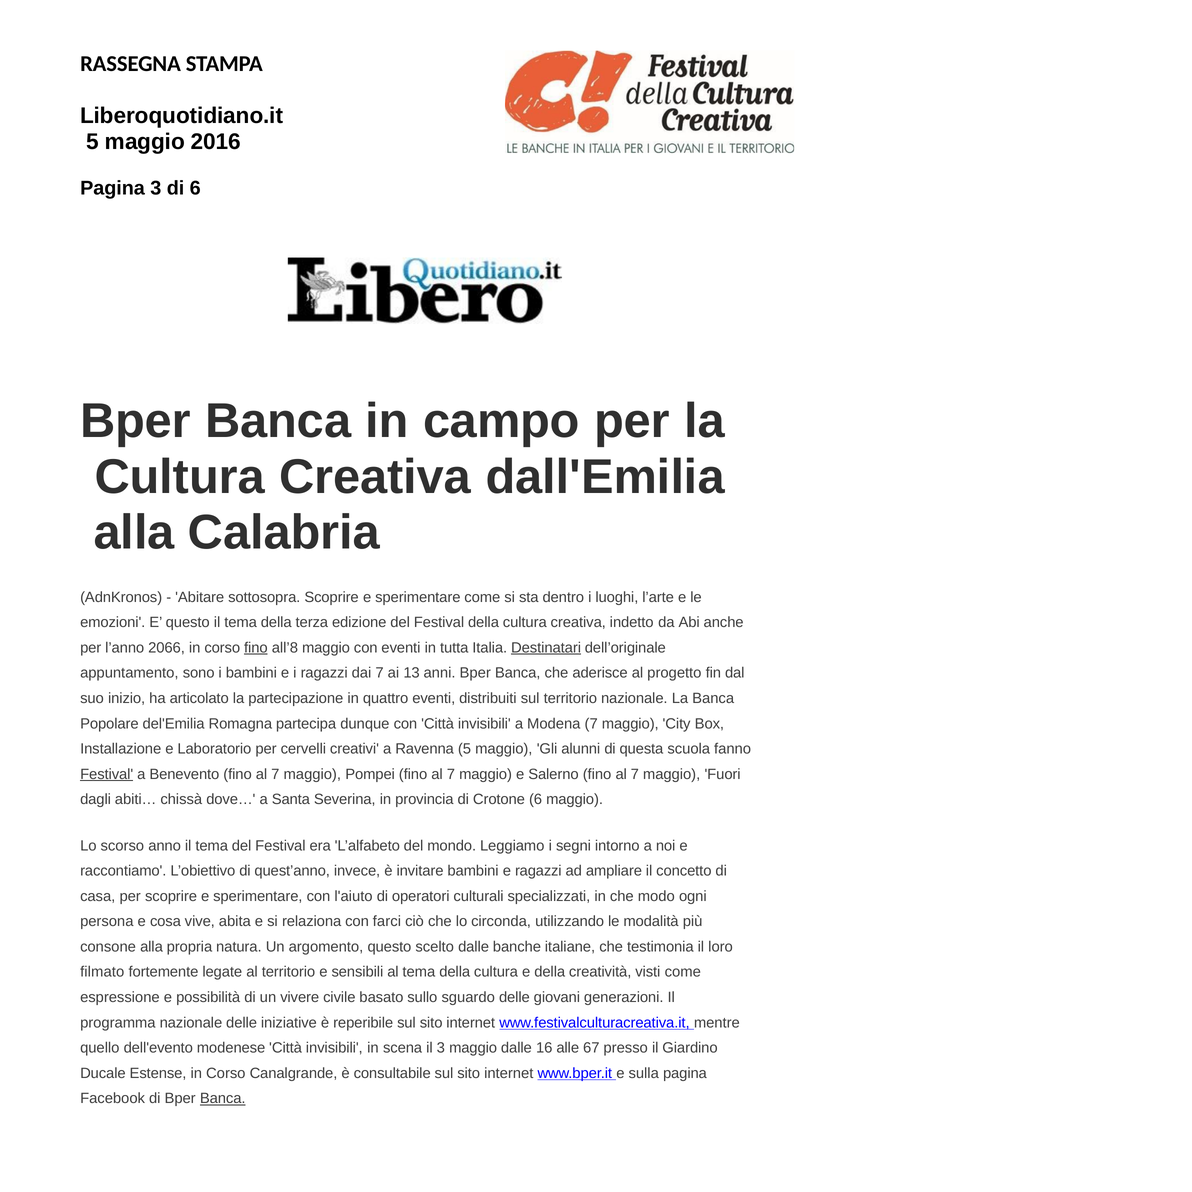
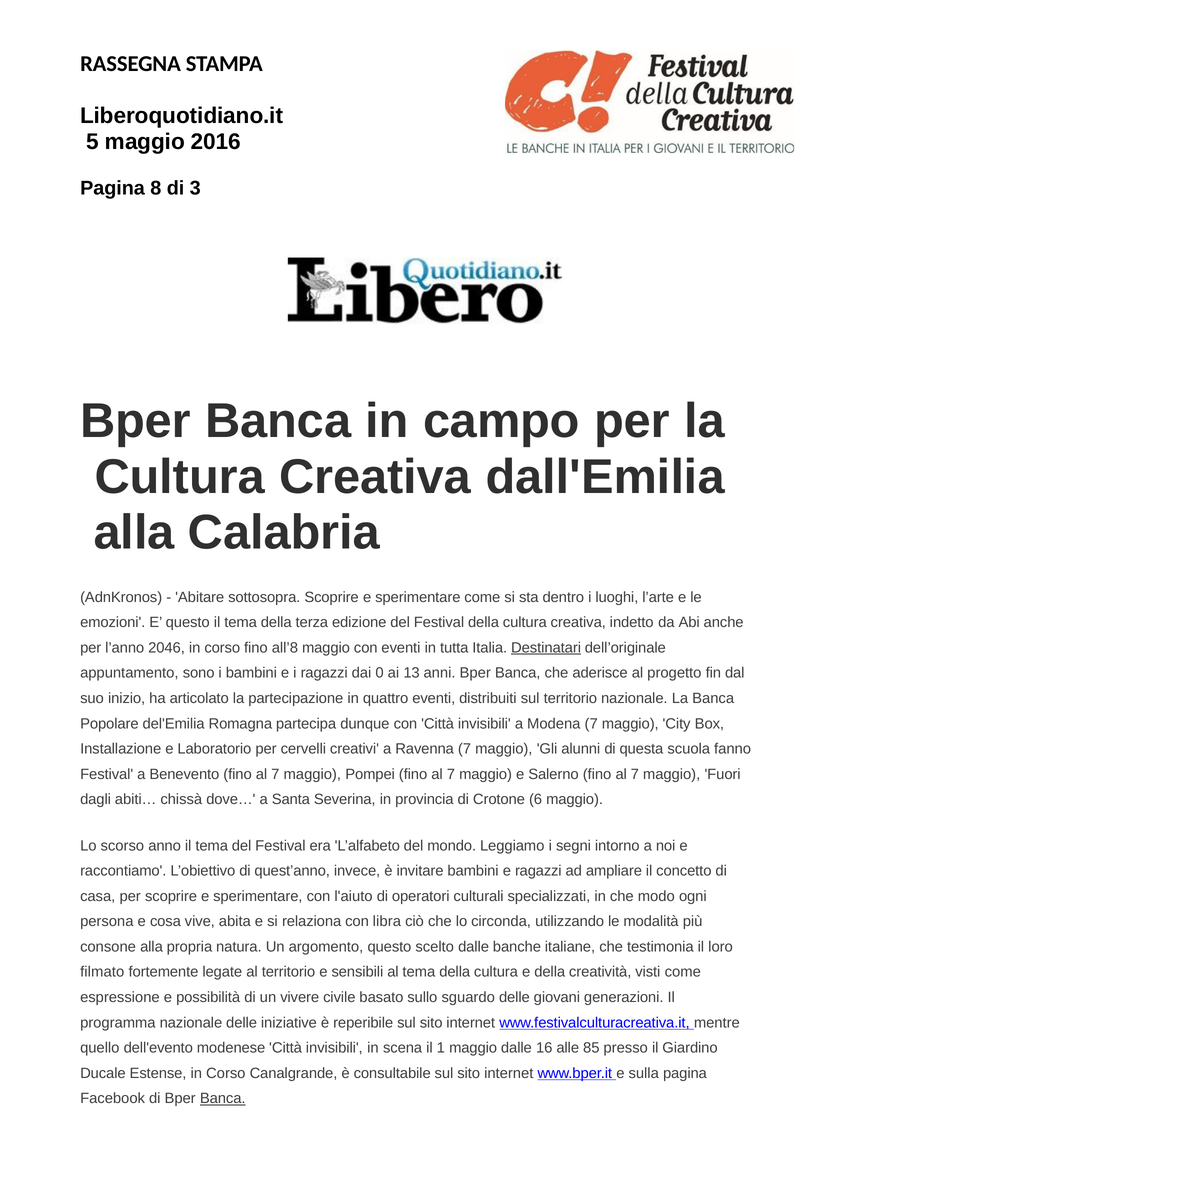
Pagina 3: 3 -> 8 (156, 188)
di 6: 6 -> 3 (195, 188)
2066: 2066 -> 2046 (167, 648)
fino underline: present -> none (256, 648)
dai 7: 7 -> 0 (380, 673)
Ravenna 5: 5 -> 7 (465, 749)
Festival underline: present -> none (107, 774)
farci: farci -> libra (387, 921)
il 3: 3 -> 1 (441, 1048)
67: 67 -> 85 (591, 1048)
